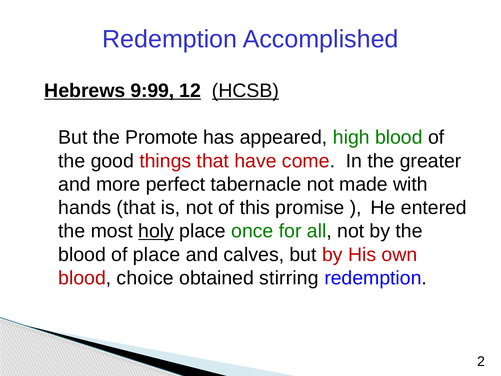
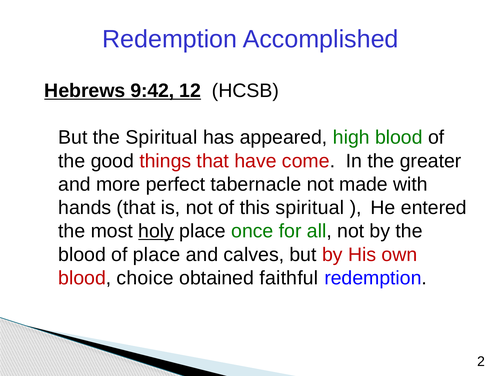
9:99: 9:99 -> 9:42 (152, 91)
HCSB underline: present -> none (245, 91)
the Promote: Promote -> Spiritual (161, 137)
this promise: promise -> spiritual (310, 208)
stirring: stirring -> faithful (289, 278)
